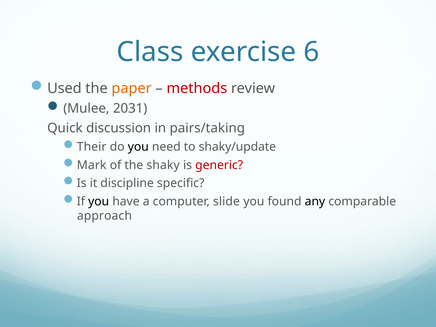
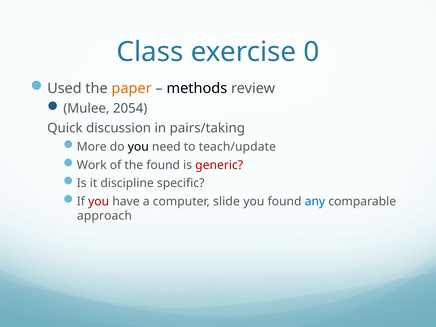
6: 6 -> 0 (311, 52)
methods colour: red -> black (197, 88)
2031: 2031 -> 2054 (130, 108)
Their: Their -> More (92, 147)
shaky/update: shaky/update -> teach/update (237, 147)
Mark: Mark -> Work (92, 165)
the shaky: shaky -> found (163, 165)
you colour: black -> red (99, 201)
any colour: black -> blue (315, 201)
